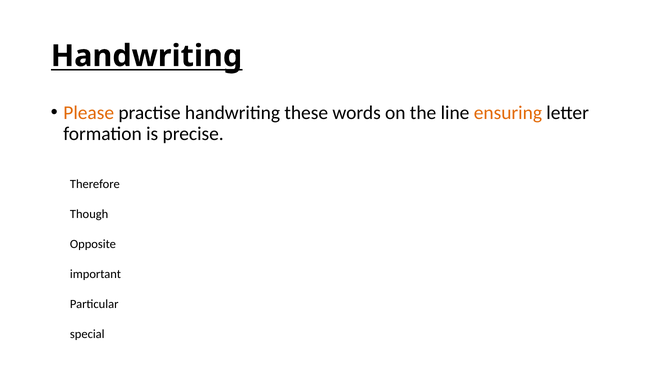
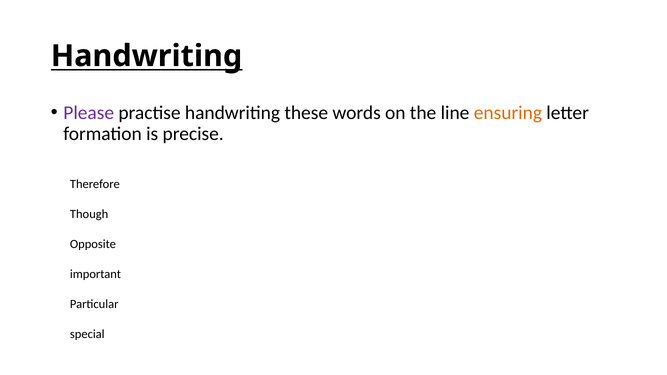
Please colour: orange -> purple (89, 113)
